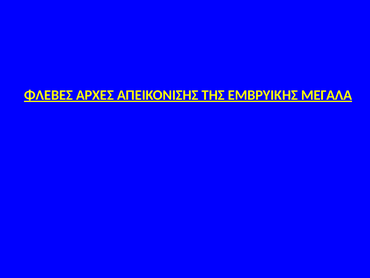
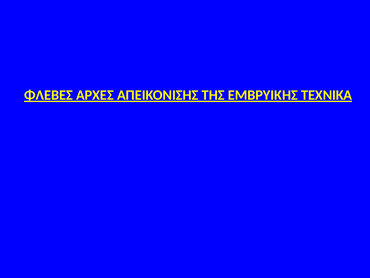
ΜΕΓΑΛΑ: ΜΕΓΑΛΑ -> ΤΕΧΝΙΚΑ (327, 95)
